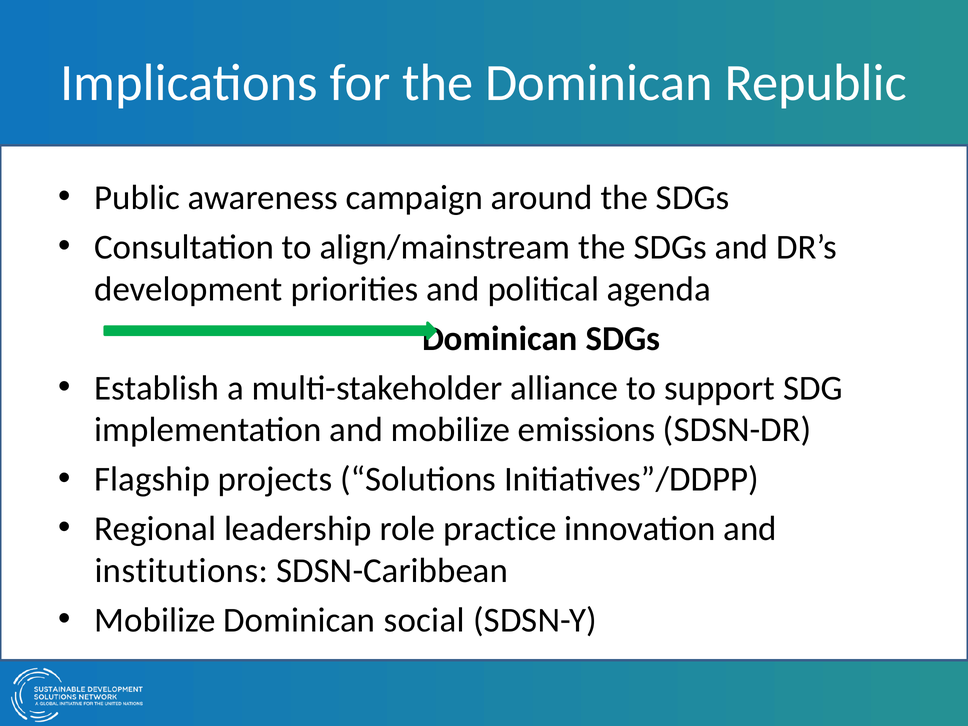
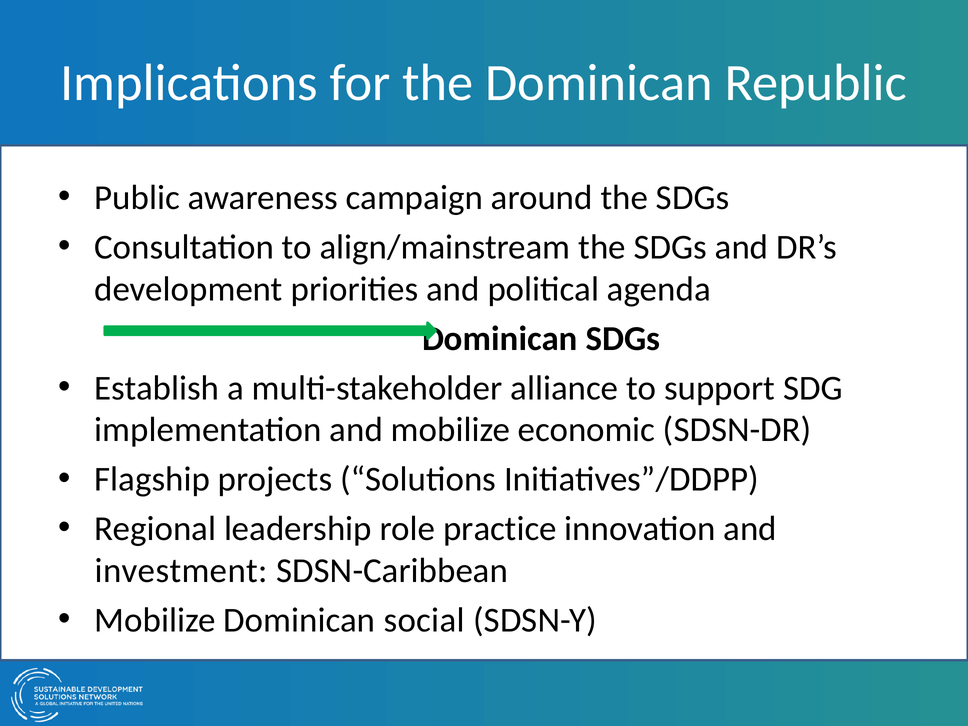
emissions: emissions -> economic (586, 430)
institutions: institutions -> investment (181, 571)
